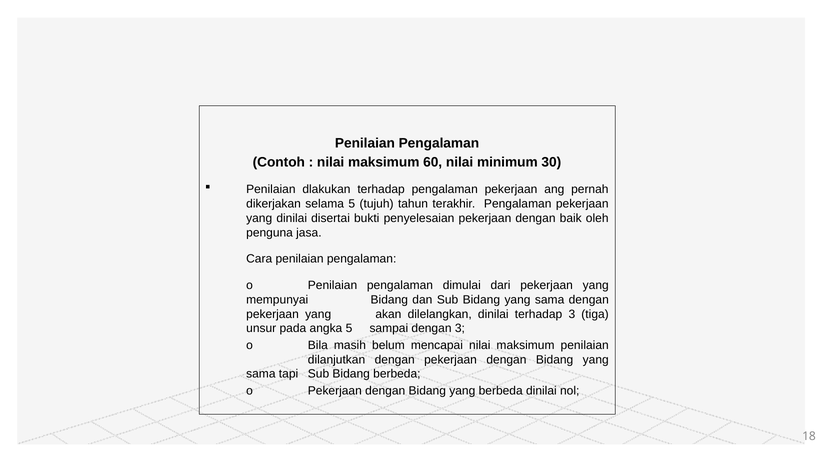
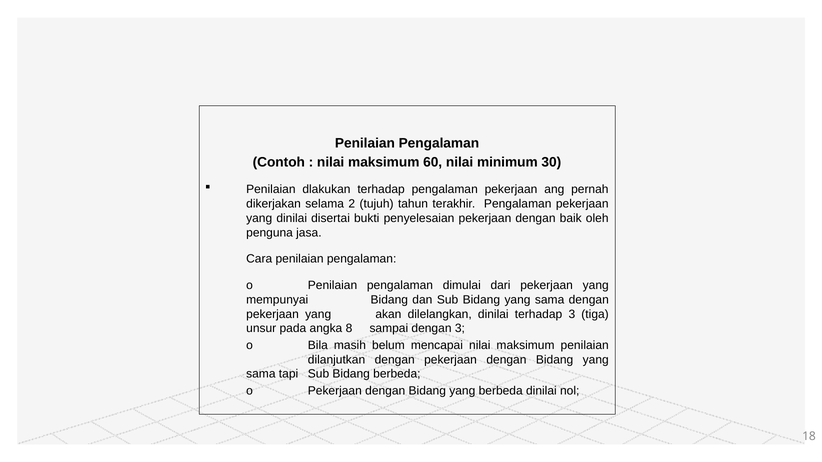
selama 5: 5 -> 2 (352, 204)
angka 5: 5 -> 8 (349, 329)
